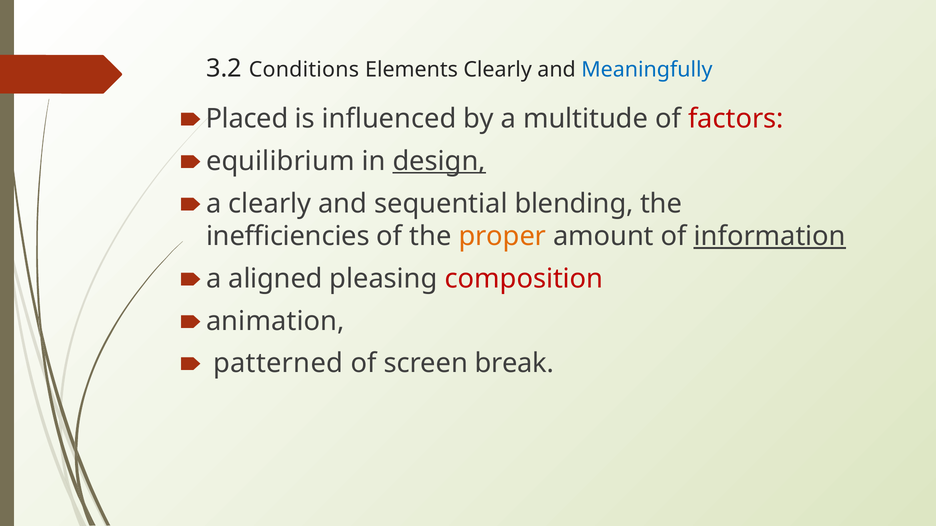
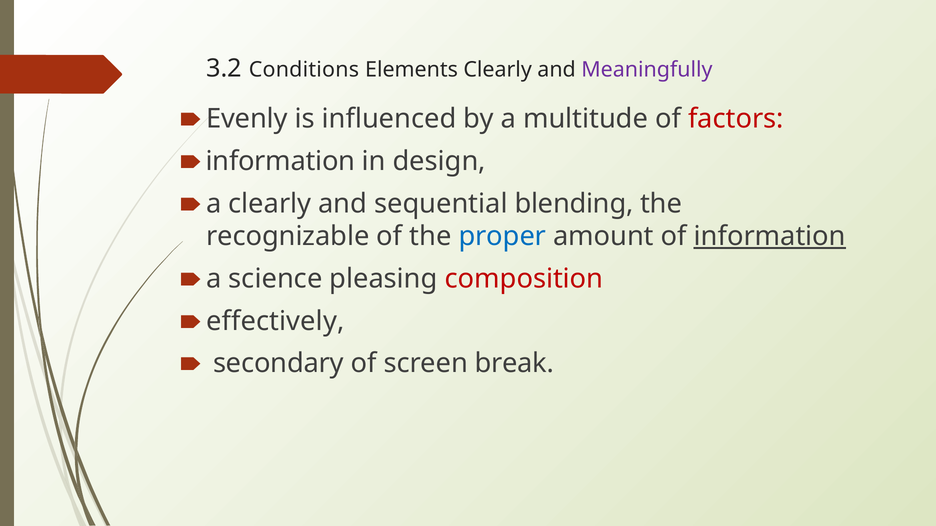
Meaningfully colour: blue -> purple (647, 70)
Placed: Placed -> Evenly (247, 119)
equilibrium: equilibrium -> information (280, 161)
design underline: present -> none (439, 161)
inefficiencies: inefficiencies -> recognizable (288, 236)
proper colour: orange -> blue (502, 236)
aligned: aligned -> science (275, 279)
animation: animation -> effectively (275, 321)
patterned: patterned -> secondary (278, 364)
